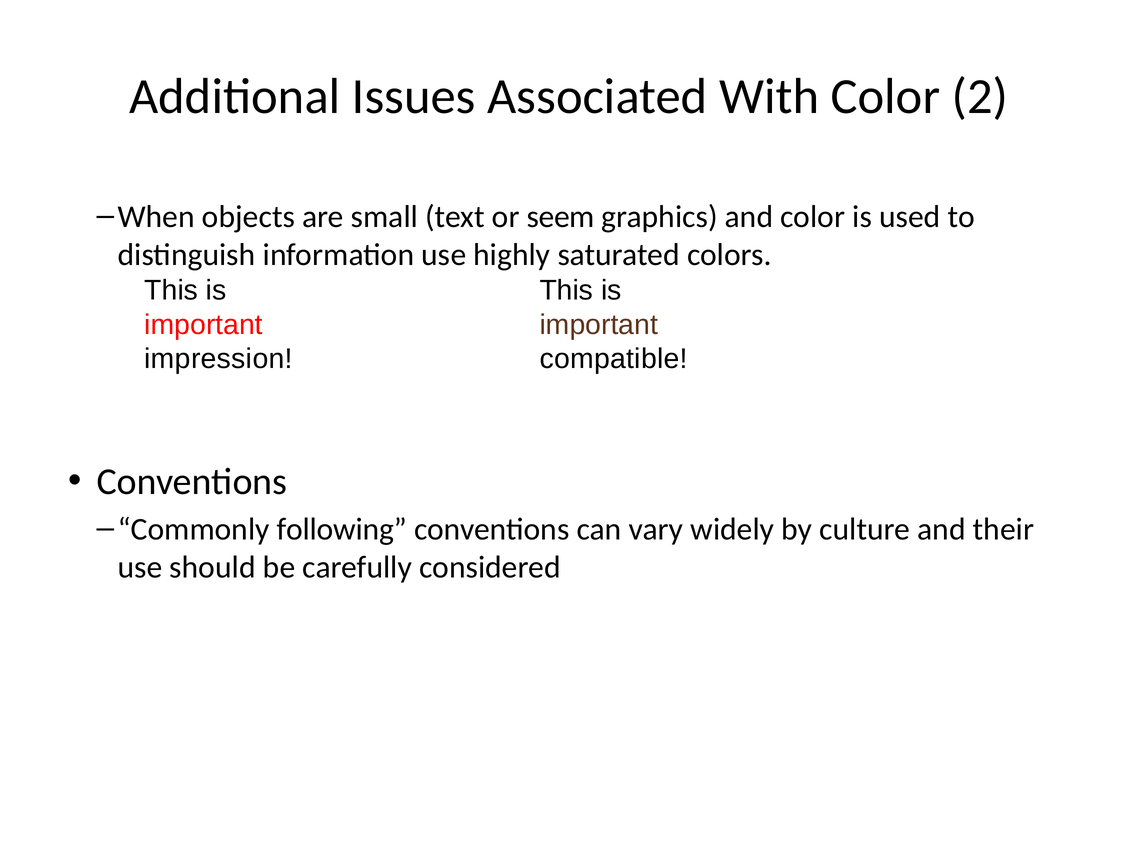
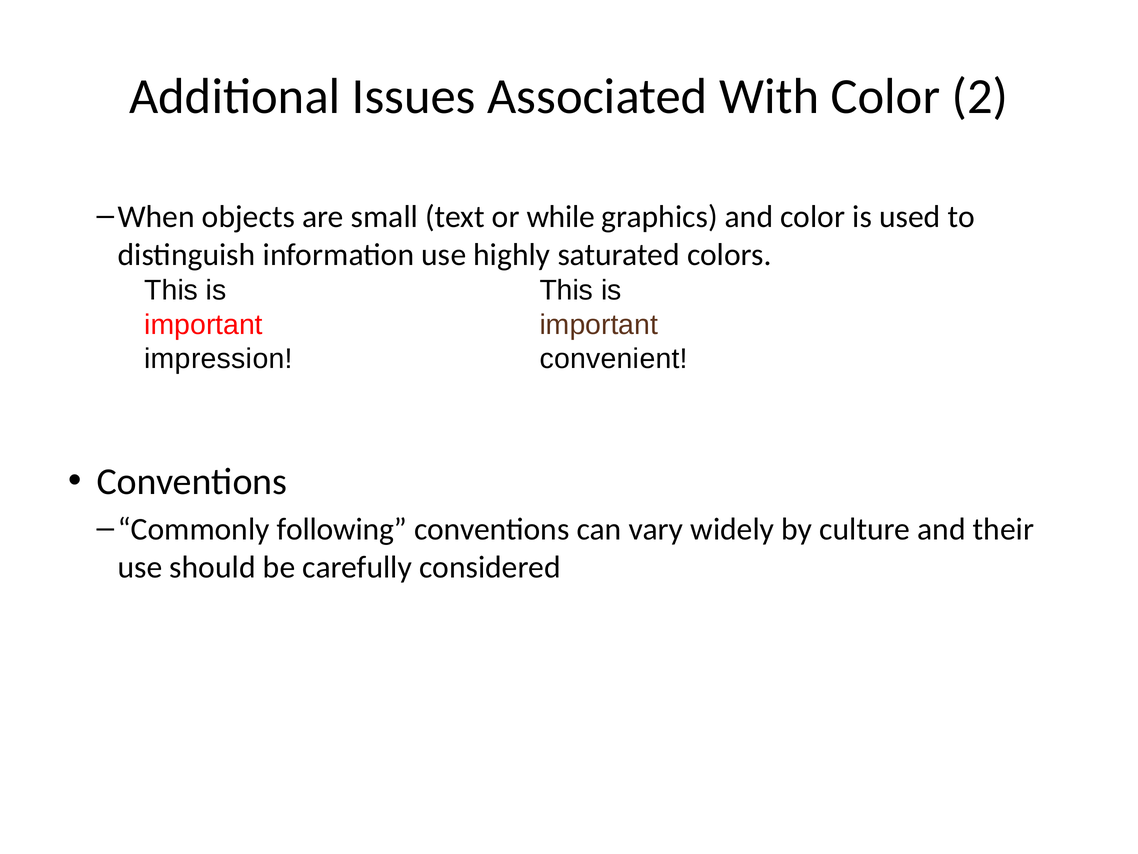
seem: seem -> while (561, 217)
compatible: compatible -> convenient (614, 359)
